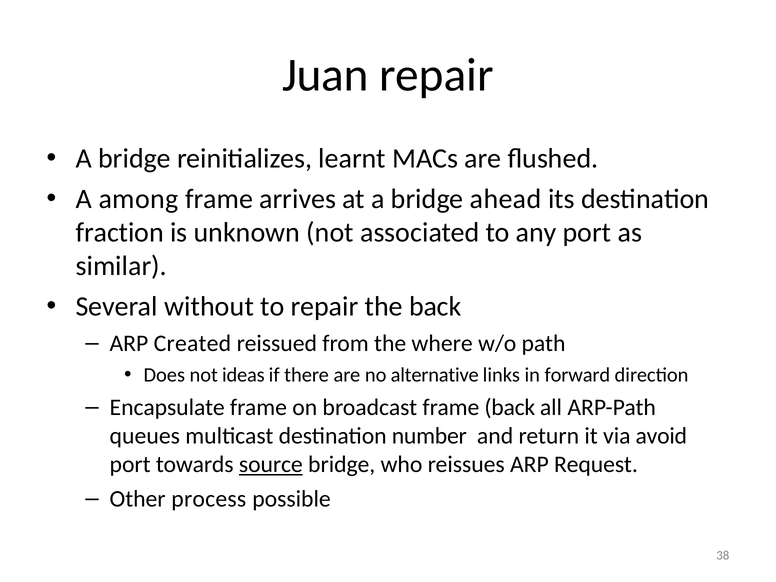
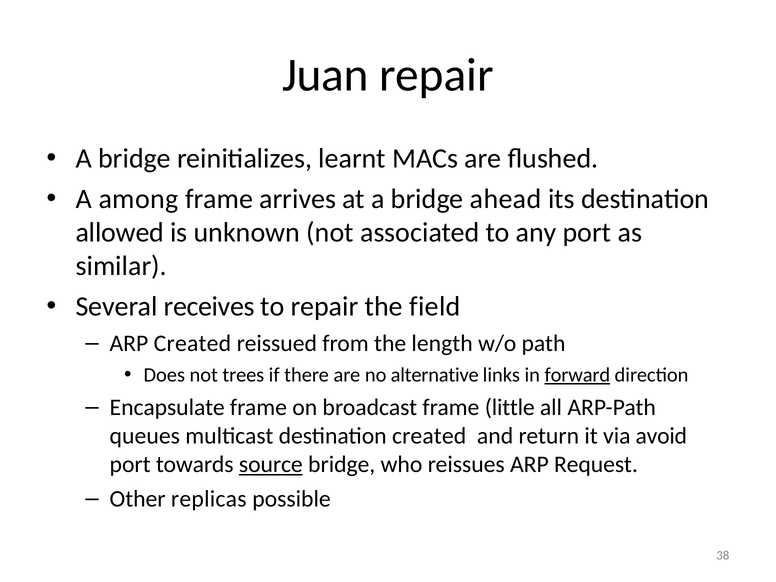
fraction: fraction -> allowed (120, 233)
without: without -> receives (209, 307)
the back: back -> field (435, 307)
where: where -> length (442, 343)
ideas: ideas -> trees (243, 375)
forward underline: none -> present (577, 375)
frame back: back -> little (510, 408)
destination number: number -> created (429, 436)
process: process -> replicas (209, 499)
